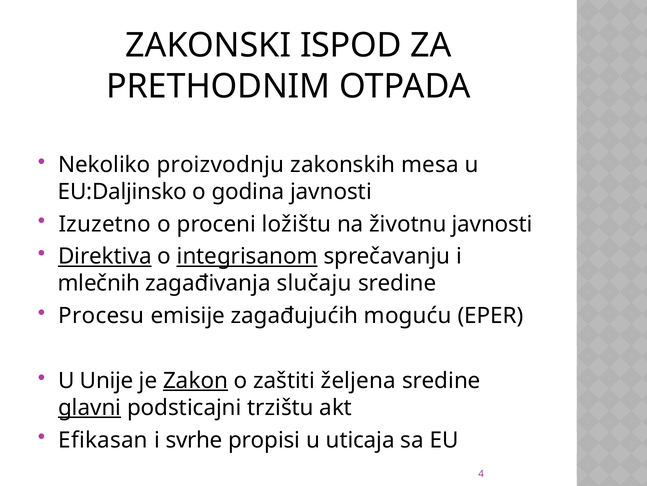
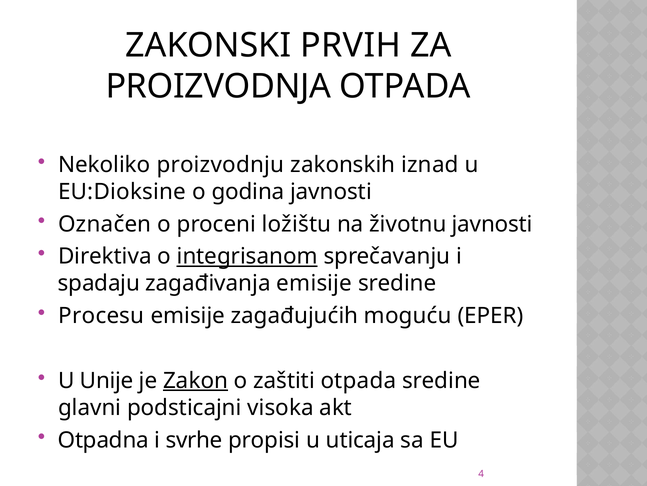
ISPOD: ISPOD -> PRVIH (350, 46)
PRETHODNIM: PRETHODNIM -> PROIZVODNJA (218, 87)
mesa: mesa -> iznad (430, 164)
EU:Daljinsko: EU:Daljinsko -> EU:Dioksine (122, 191)
Izuzetno: Izuzetno -> Označen (105, 224)
Direktiva underline: present -> none (105, 256)
mlečnih: mlečnih -> spadaju (99, 283)
zagađivanja slučaju: slučaju -> emisije (314, 283)
zaštiti željena: željena -> otpada (358, 380)
glavni underline: present -> none (90, 407)
trzištu: trzištu -> visoka (281, 407)
Efikasan: Efikasan -> Otpadna (103, 439)
